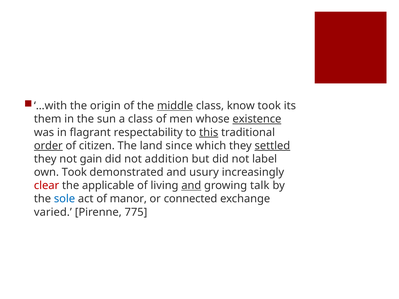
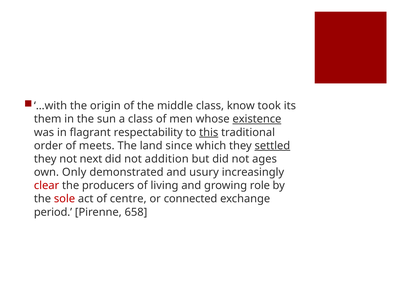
middle underline: present -> none (175, 106)
order underline: present -> none (48, 146)
citizen: citizen -> meets (97, 146)
gain: gain -> next (91, 159)
label: label -> ages (265, 159)
own Took: Took -> Only (74, 172)
applicable: applicable -> producers (108, 186)
and underline: present -> none (191, 186)
talk: talk -> role (260, 186)
sole colour: blue -> red (65, 199)
manor: manor -> centre (128, 199)
varied: varied -> period (53, 212)
775: 775 -> 658 (136, 212)
